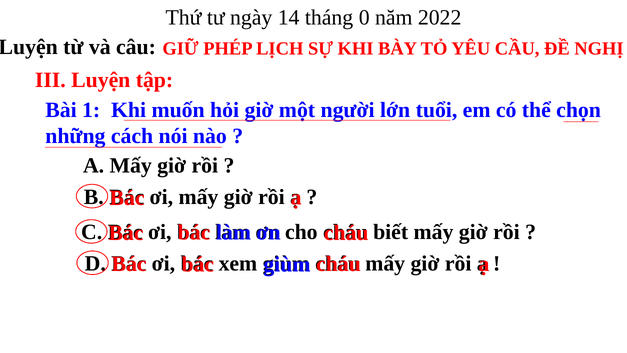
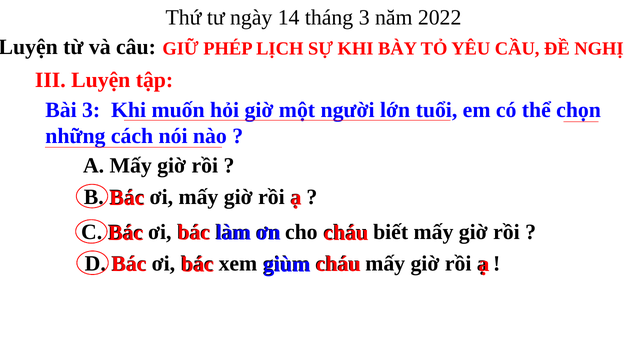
tháng 0: 0 -> 3 (364, 17)
Bài 1: 1 -> 3 (91, 110)
